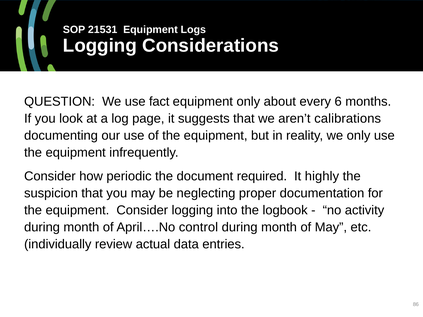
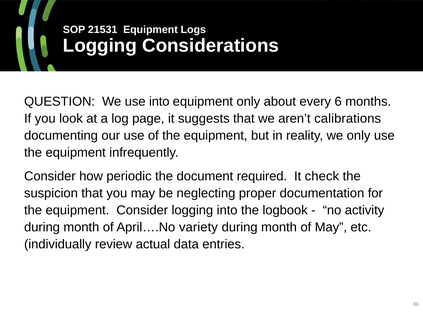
use fact: fact -> into (159, 102)
highly: highly -> check (322, 176)
control: control -> variety (198, 228)
